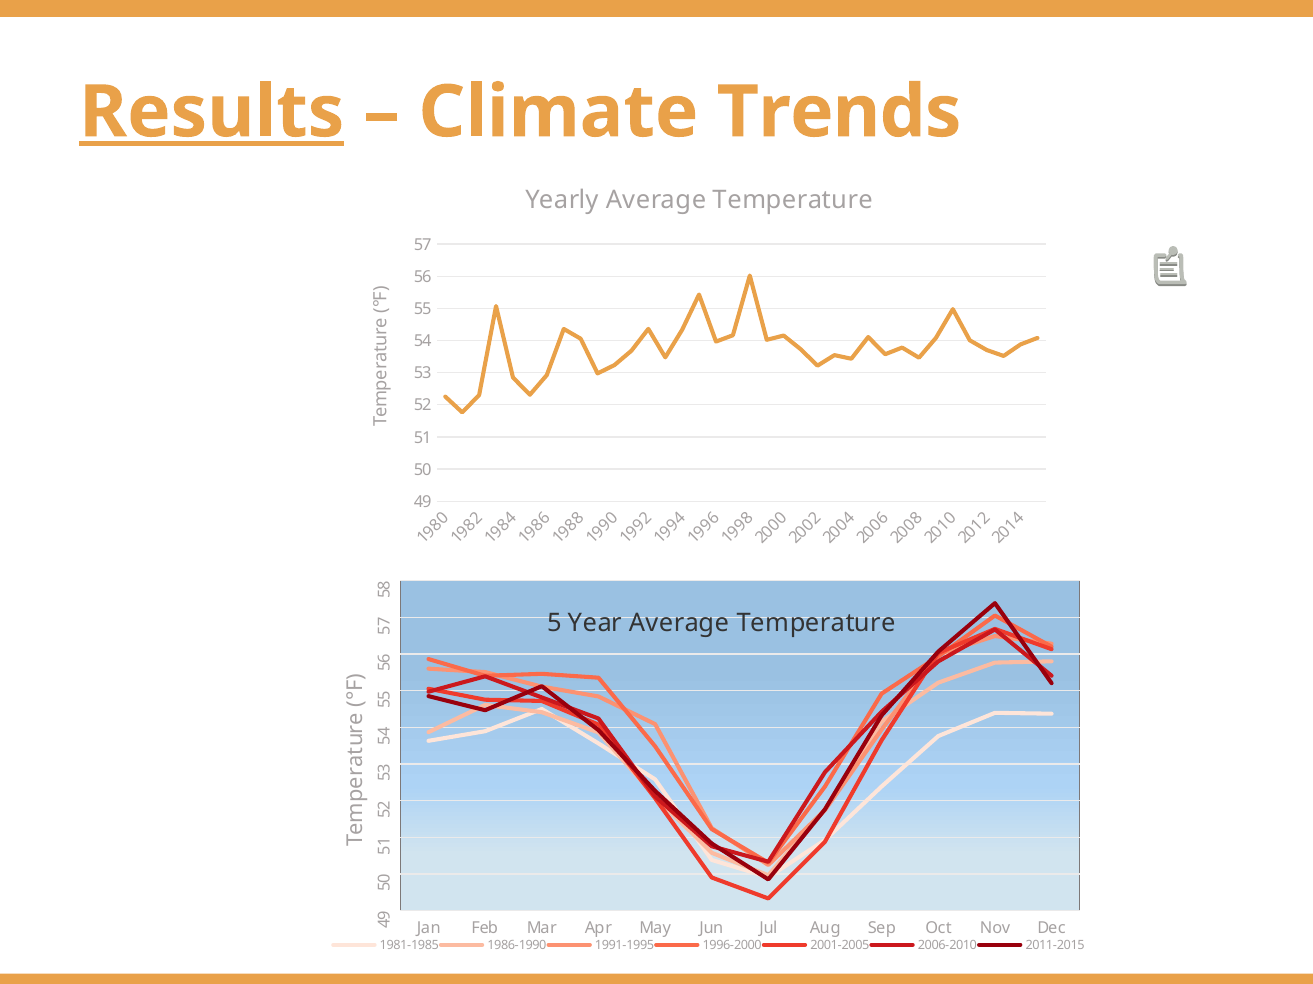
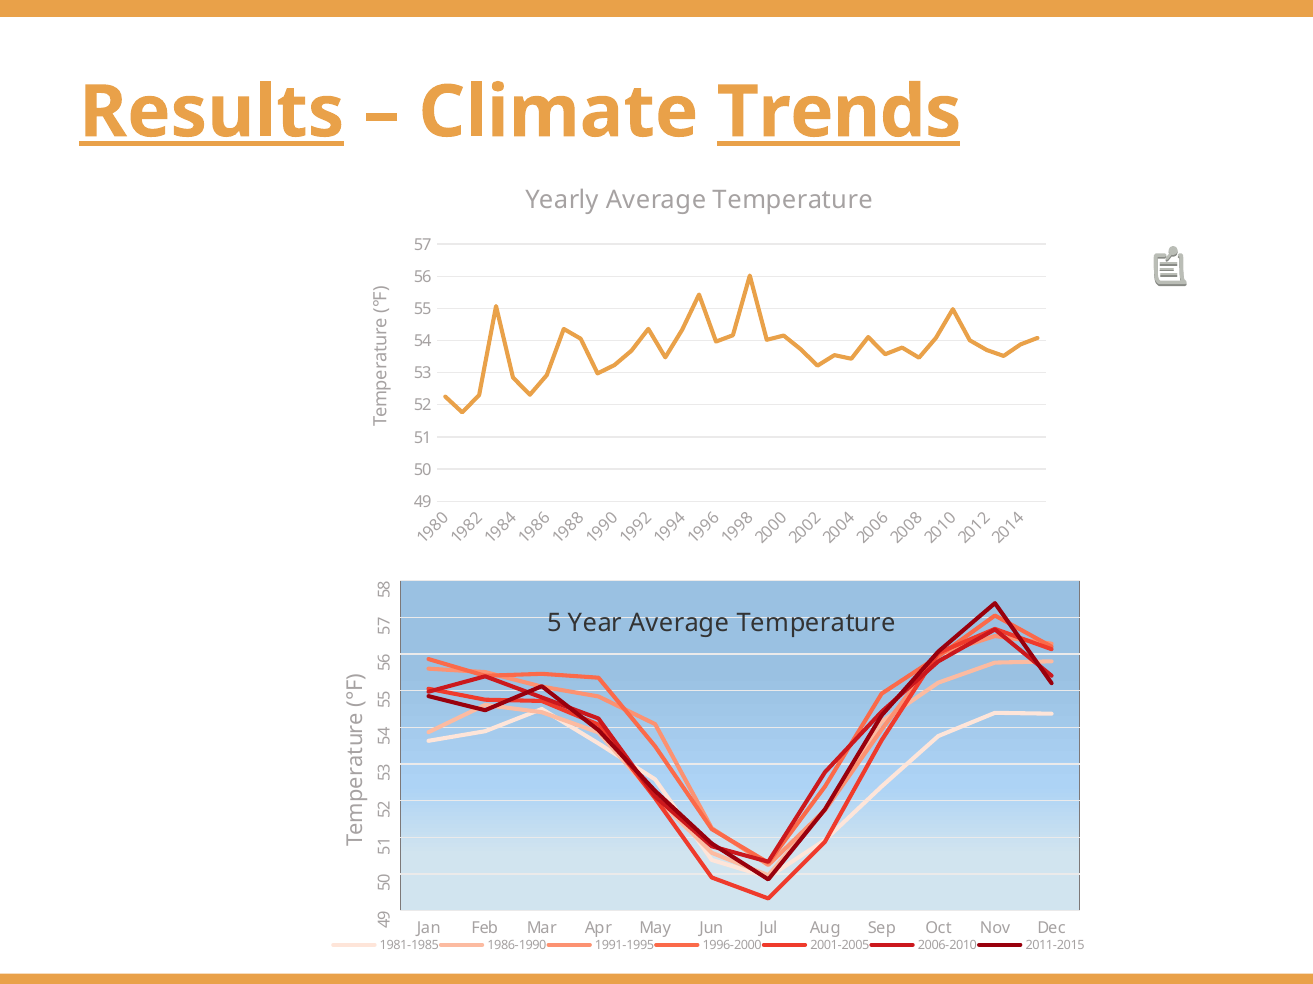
Trends underline: none -> present (839, 112)
